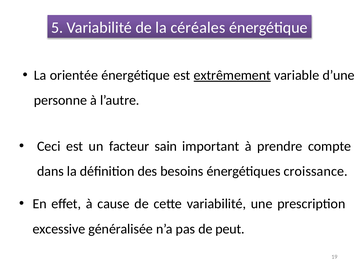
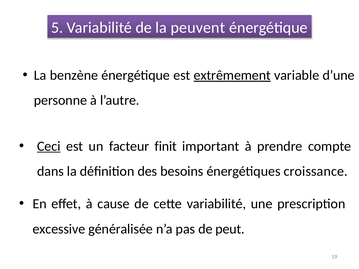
céréales: céréales -> peuvent (198, 28)
orientée: orientée -> benzène (74, 75)
Ceci underline: none -> present (49, 146)
sain: sain -> finit (166, 146)
